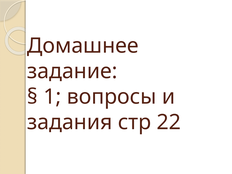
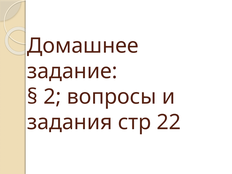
1: 1 -> 2 (52, 97)
